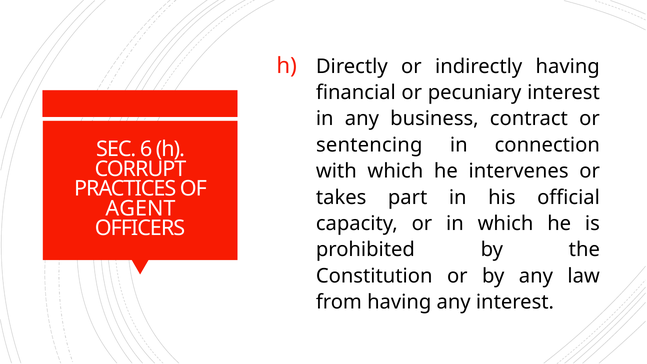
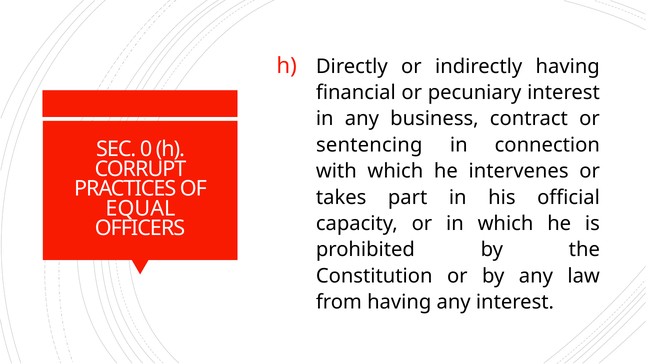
6: 6 -> 0 (146, 149)
AGENT: AGENT -> EQUAL (140, 208)
